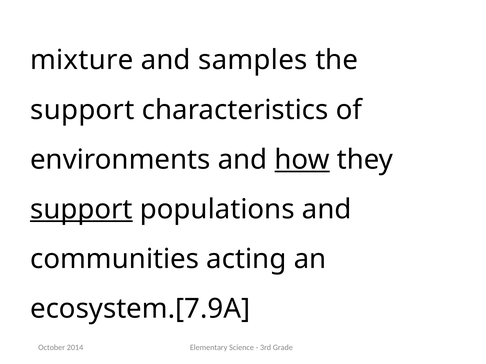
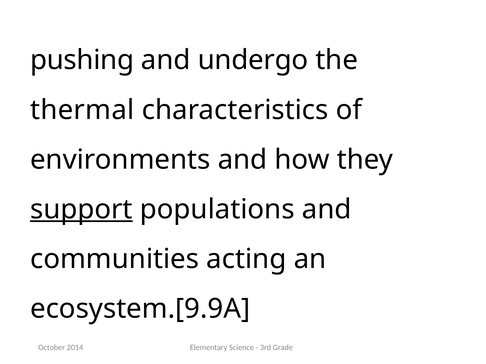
mixture: mixture -> pushing (82, 60)
samples: samples -> undergo (253, 60)
support: support -> thermal (82, 110)
how underline: present -> none (302, 160)
ecosystem.[7.9A: ecosystem.[7.9A -> ecosystem.[9.9A (140, 309)
